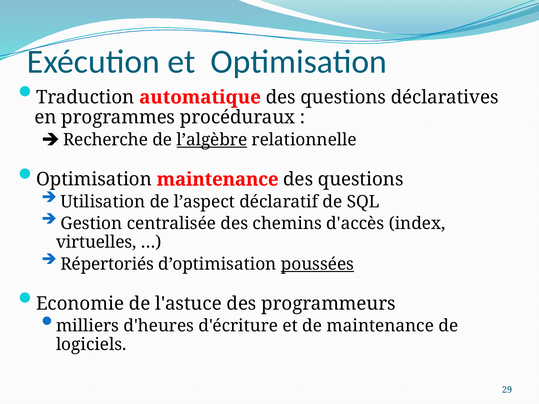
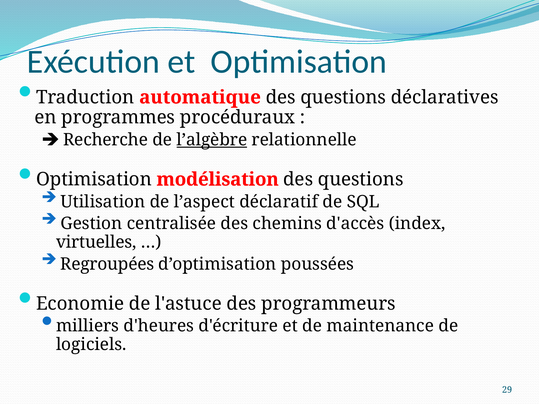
Optimisation maintenance: maintenance -> modélisation (218, 180)
Répertoriés: Répertoriés -> Regroupées (107, 264)
poussées underline: present -> none (317, 264)
